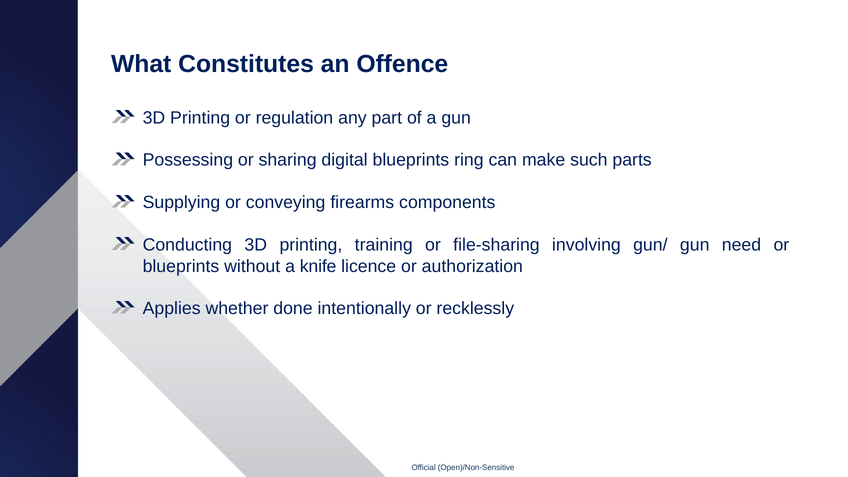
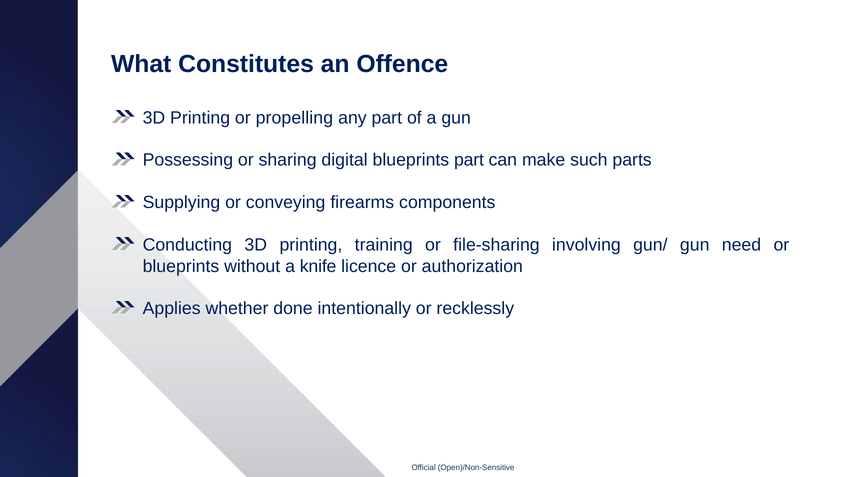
regulation: regulation -> propelling (294, 118)
blueprints ring: ring -> part (469, 160)
